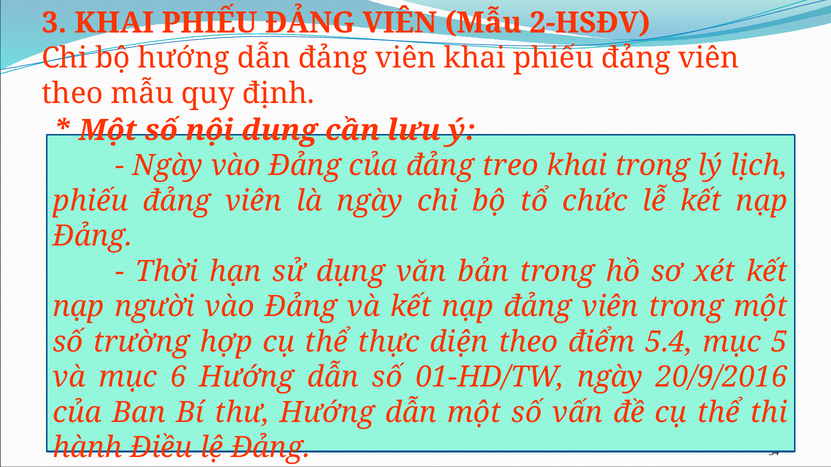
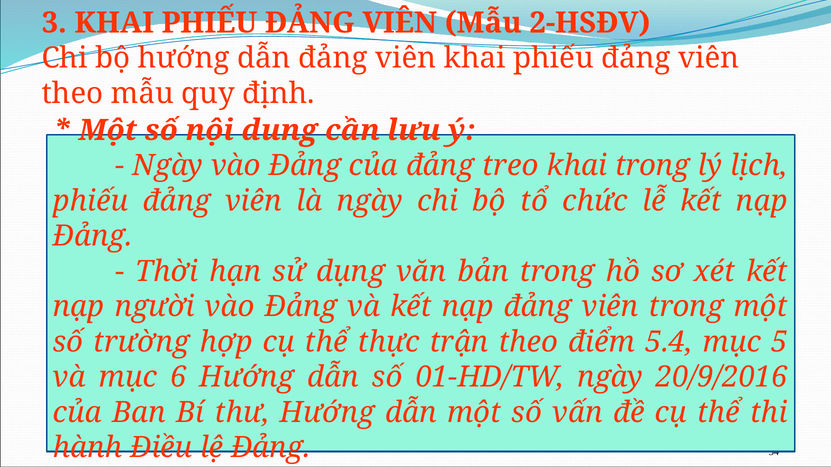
diện: diện -> trận (459, 342)
